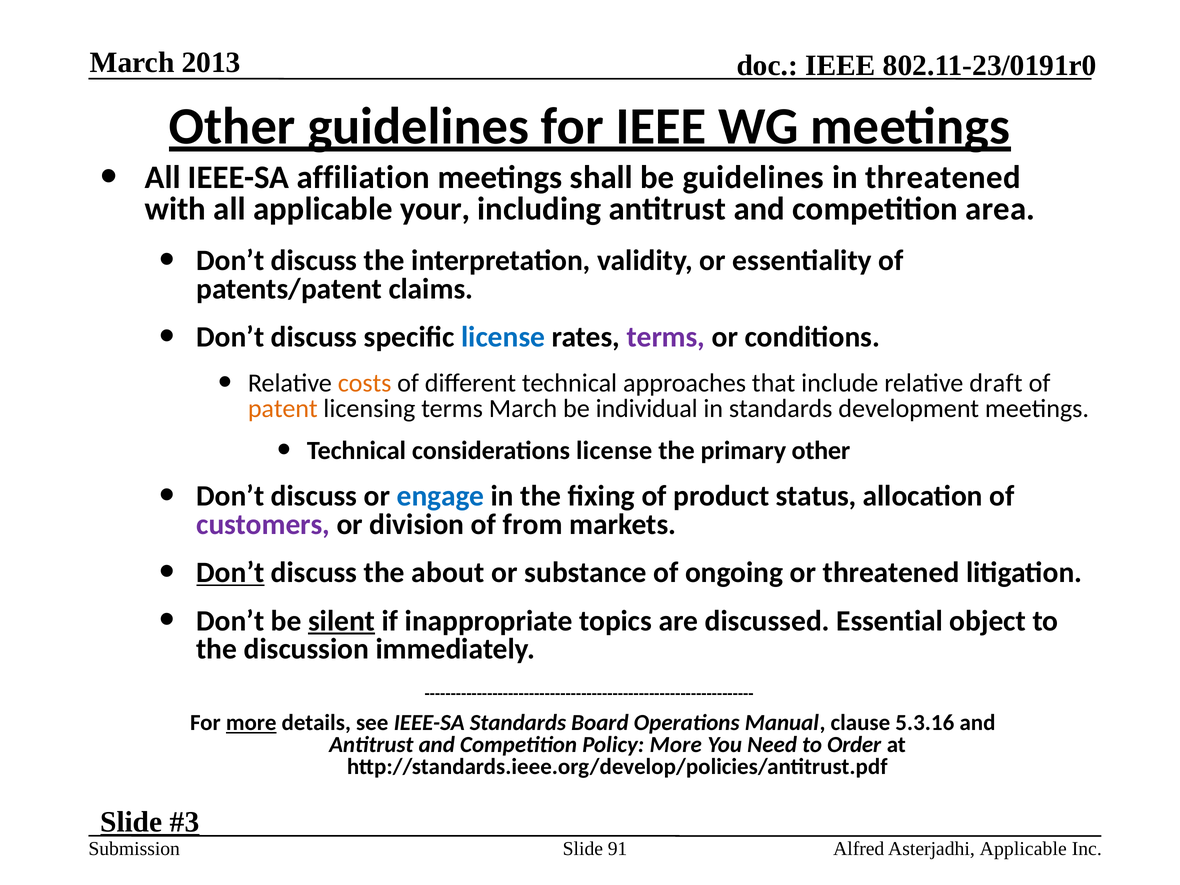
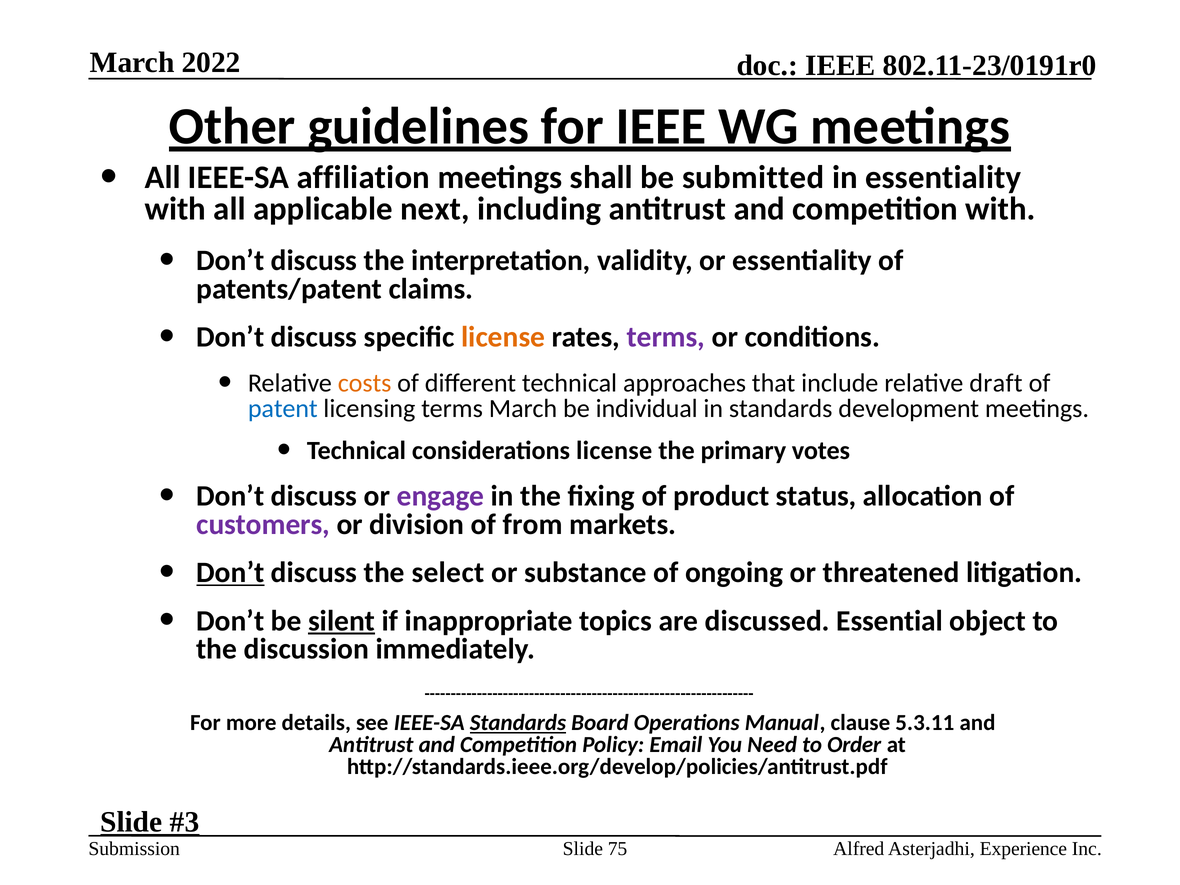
2013: 2013 -> 2022 (211, 63)
be guidelines: guidelines -> submitted (753, 178)
in threatened: threatened -> essentiality (943, 178)
your: your -> next (435, 209)
competition area: area -> with (1000, 209)
license colour: blue -> orange (503, 337)
patent colour: orange -> blue (283, 408)
primary other: other -> votes (821, 451)
engage colour: blue -> purple (441, 496)
about: about -> select (448, 573)
more underline: present -> none (251, 723)
Standards underline: none -> present (518, 723)
5.3.16: 5.3.16 -> 5.3.11 (925, 723)
Policy More: More -> Email (676, 745)
91: 91 -> 75 (618, 849)
Asterjadhi Applicable: Applicable -> Experience (1023, 849)
